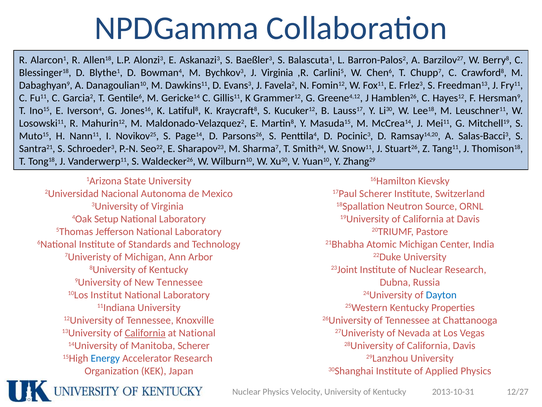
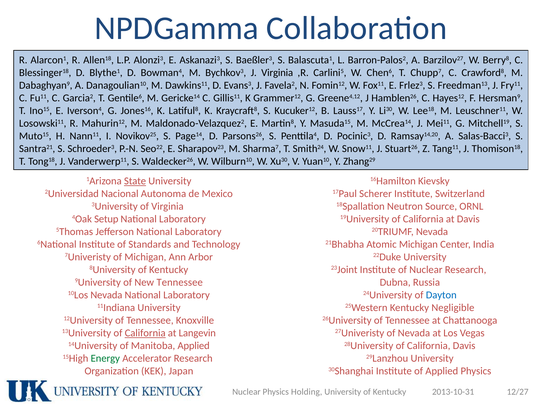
State underline: none -> present (135, 181)
20TRIUMF Pastore: Pastore -> Nevada (432, 231)
10Los Institut: Institut -> Nevada (106, 295)
Properties: Properties -> Negligible (453, 307)
at National: National -> Langevin (197, 333)
Manitoba Scherer: Scherer -> Applied (194, 345)
Energy colour: blue -> green (105, 358)
Velocity: Velocity -> Holding (307, 391)
